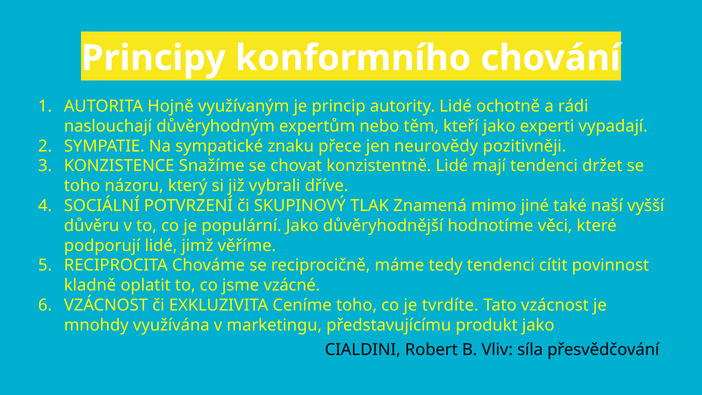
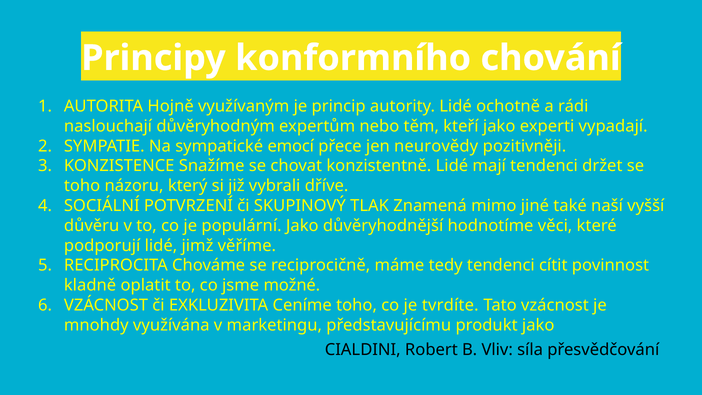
znaku: znaku -> emocí (291, 146)
vzácné: vzácné -> možné (292, 285)
